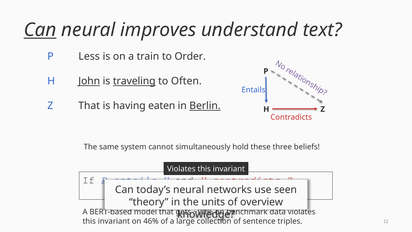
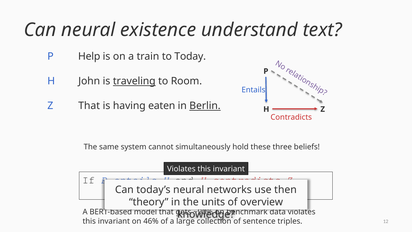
Can underline: present -> none (40, 30)
improves: improves -> existence (158, 30)
Less: Less -> Help (89, 56)
Order: Order -> Today (190, 56)
John underline: present -> none (89, 81)
Often: Often -> Room (186, 81)
use seen: seen -> then (285, 190)
